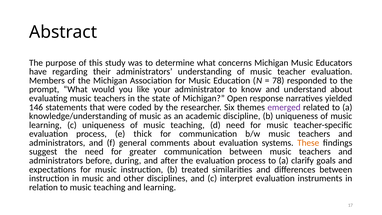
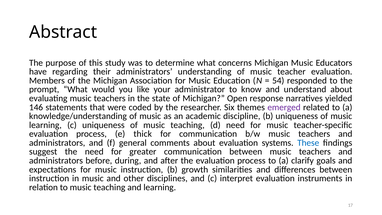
78: 78 -> 54 (278, 81)
These colour: orange -> blue (308, 143)
treated: treated -> growth (195, 169)
